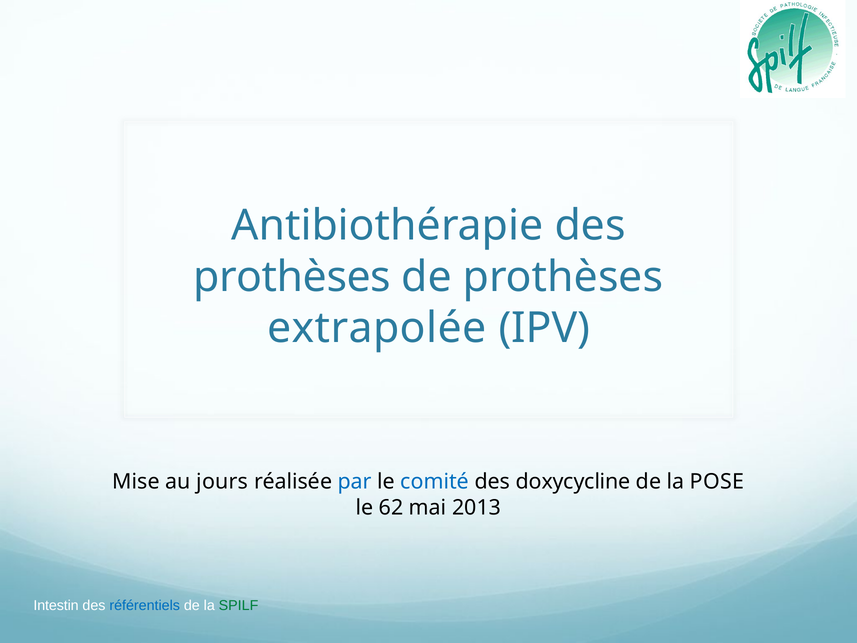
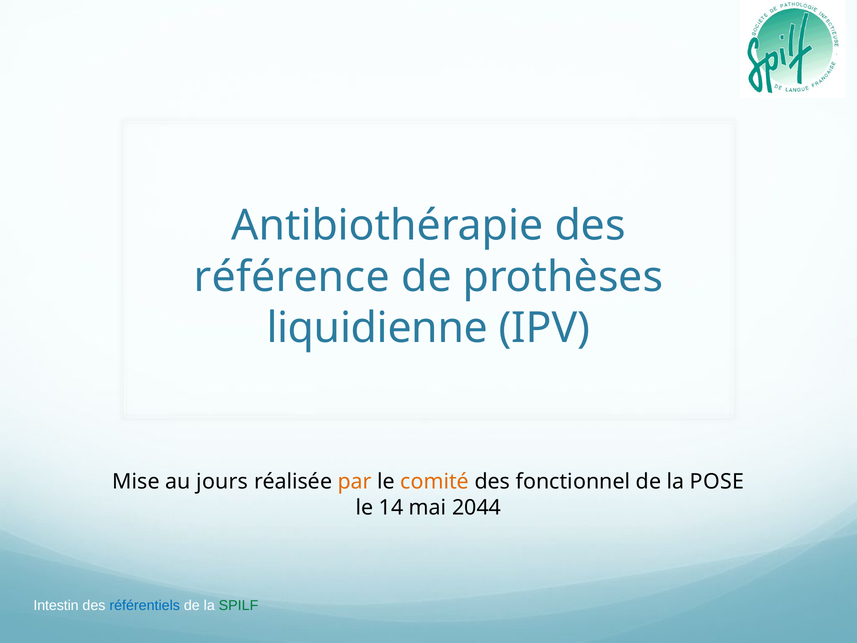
prothèses: prothèses -> référence (292, 277)
extrapolée: extrapolée -> liquidienne (377, 328)
par colour: blue -> orange (355, 482)
comité colour: blue -> orange (435, 482)
doxycycline: doxycycline -> fonctionnel (573, 482)
62: 62 -> 14 (391, 507)
2013: 2013 -> 2044 (477, 507)
